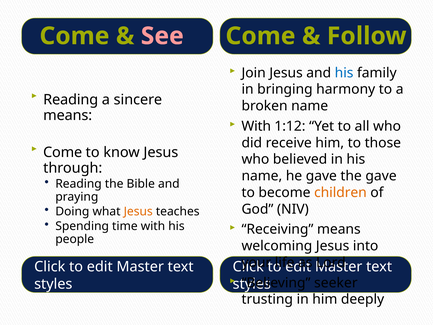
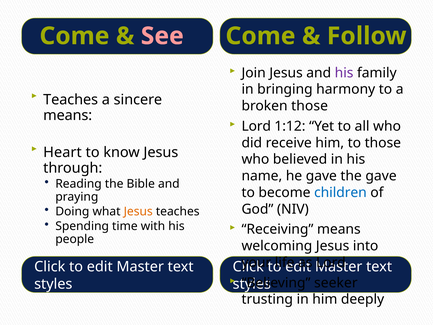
his colour: blue -> purple (344, 73)
Reading: Reading -> Teaches (71, 100)
broken name: name -> those (310, 106)
With: With -> Lord (256, 126)
Come: Come -> Heart (63, 152)
children colour: orange -> blue (340, 192)
